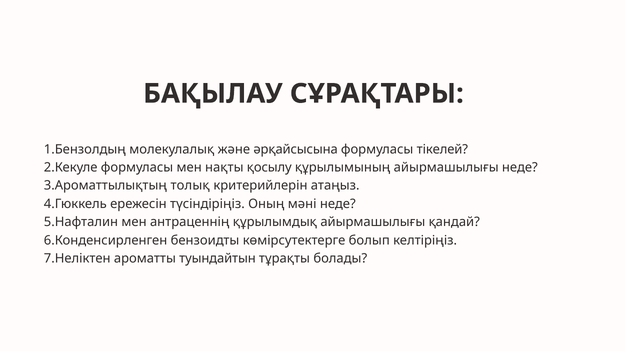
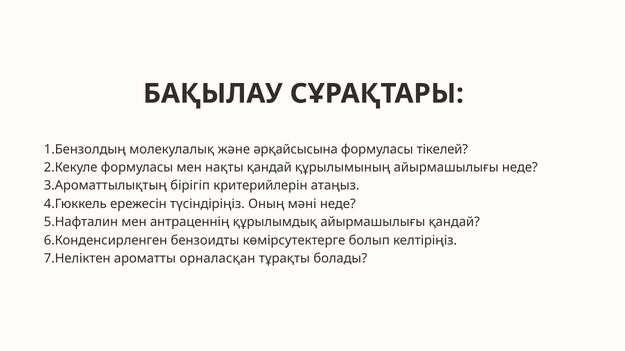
нақты қосылу: қосылу -> қандай (269, 168)
толық: толық -> бірігіп (190, 186)
туындайтын: туындайтын -> орналасқан (217, 259)
